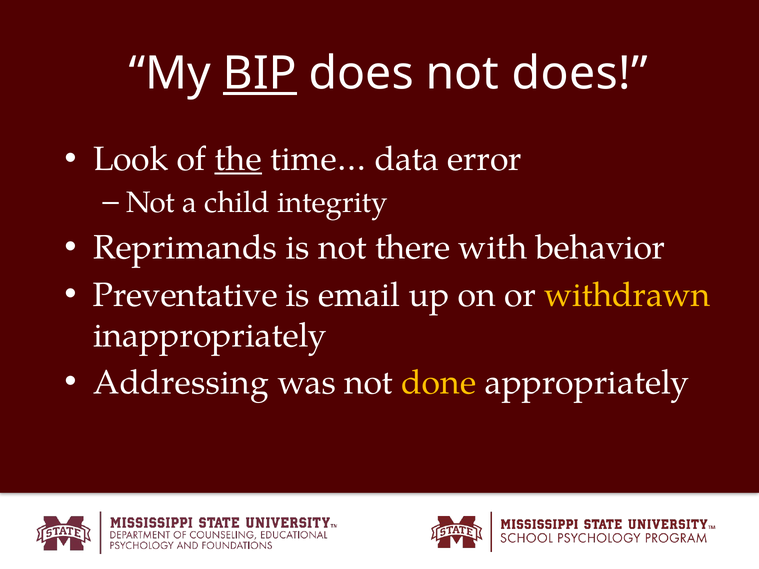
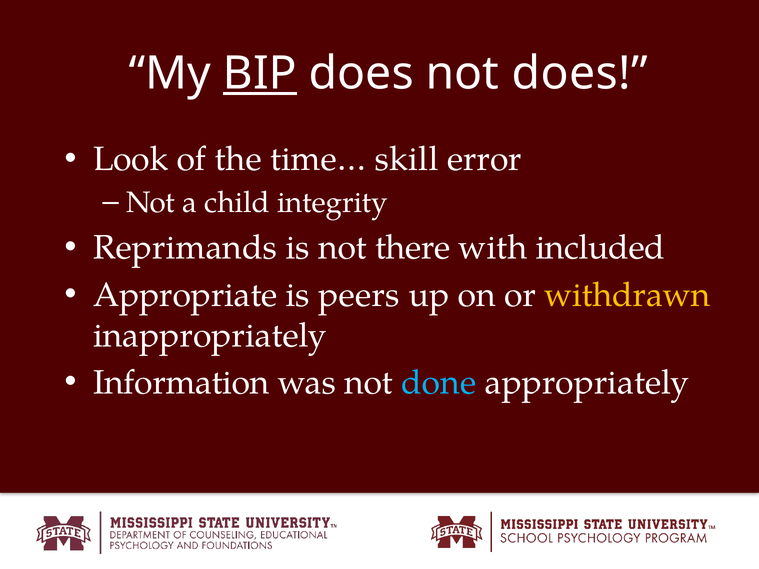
the underline: present -> none (238, 159)
data: data -> skill (407, 159)
behavior: behavior -> included (600, 248)
Preventative: Preventative -> Appropriate (185, 295)
email: email -> peers (359, 295)
Addressing: Addressing -> Information (181, 383)
done colour: yellow -> light blue (439, 383)
